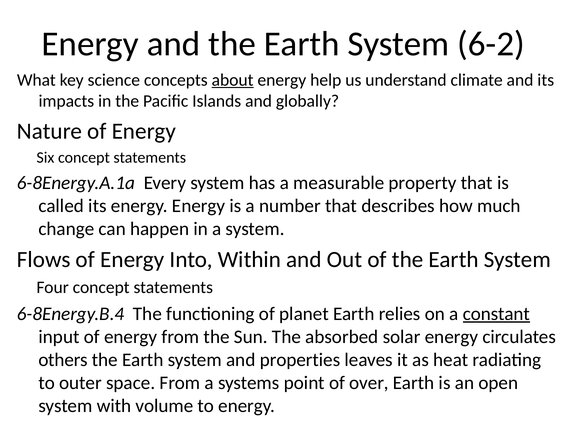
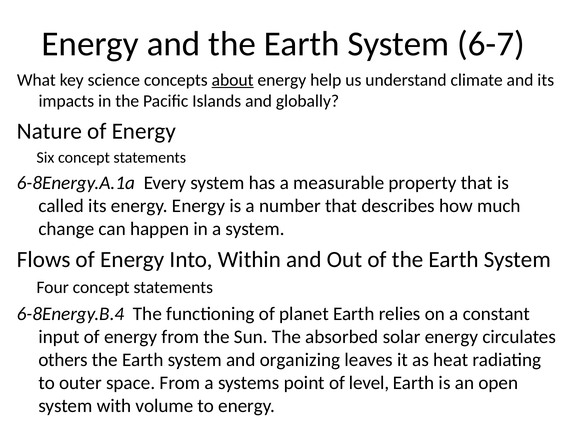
6-2: 6-2 -> 6-7 (491, 44)
constant underline: present -> none (496, 314)
properties: properties -> organizing (300, 360)
over: over -> level (369, 383)
